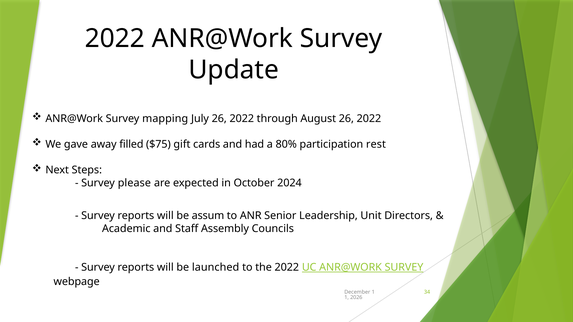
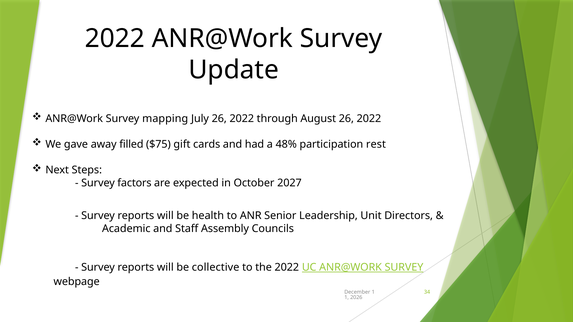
80%: 80% -> 48% (286, 144)
please: please -> factors (134, 183)
2024: 2024 -> 2027 (289, 183)
assum: assum -> health (208, 216)
launched: launched -> collective (216, 267)
